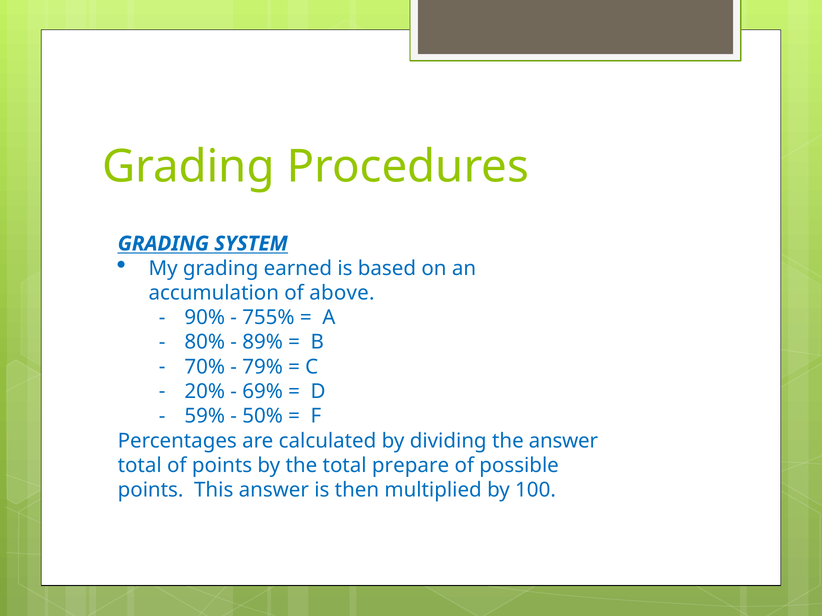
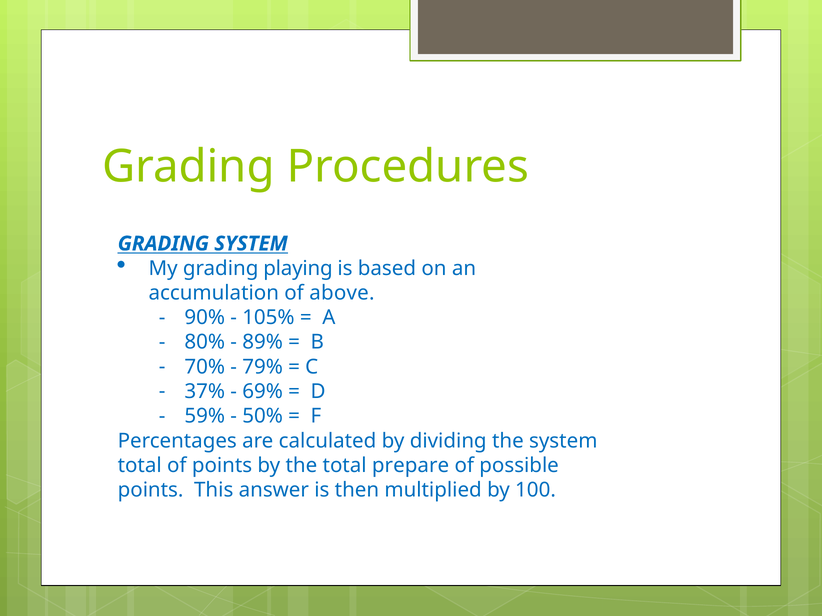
earned: earned -> playing (298, 268)
755%: 755% -> 105% (268, 318)
20%: 20% -> 37% (205, 392)
the answer: answer -> system (563, 441)
